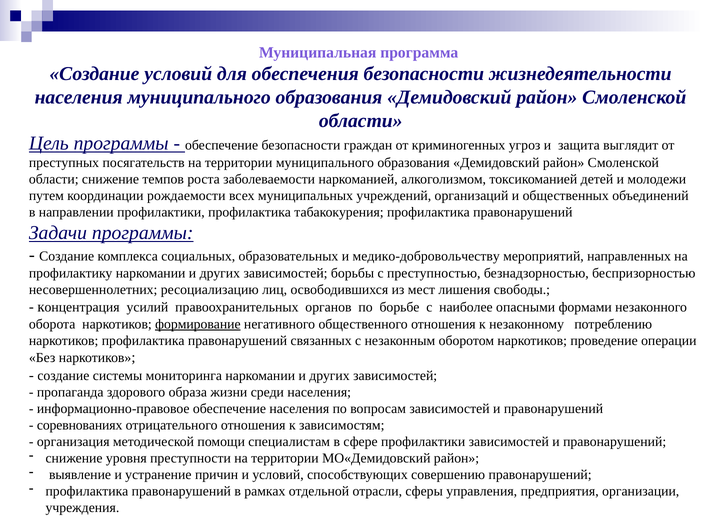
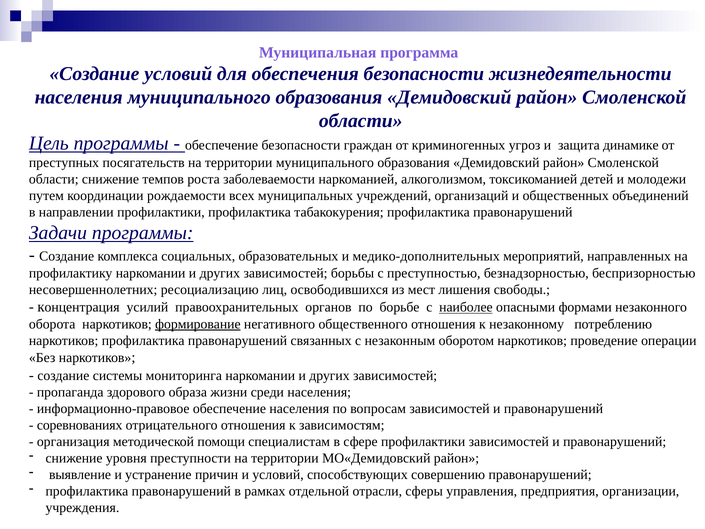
выглядит: выглядит -> динамике (631, 145)
медико-добровольчеству: медико-добровольчеству -> медико-дополнительных (426, 256)
наиболее underline: none -> present (466, 307)
